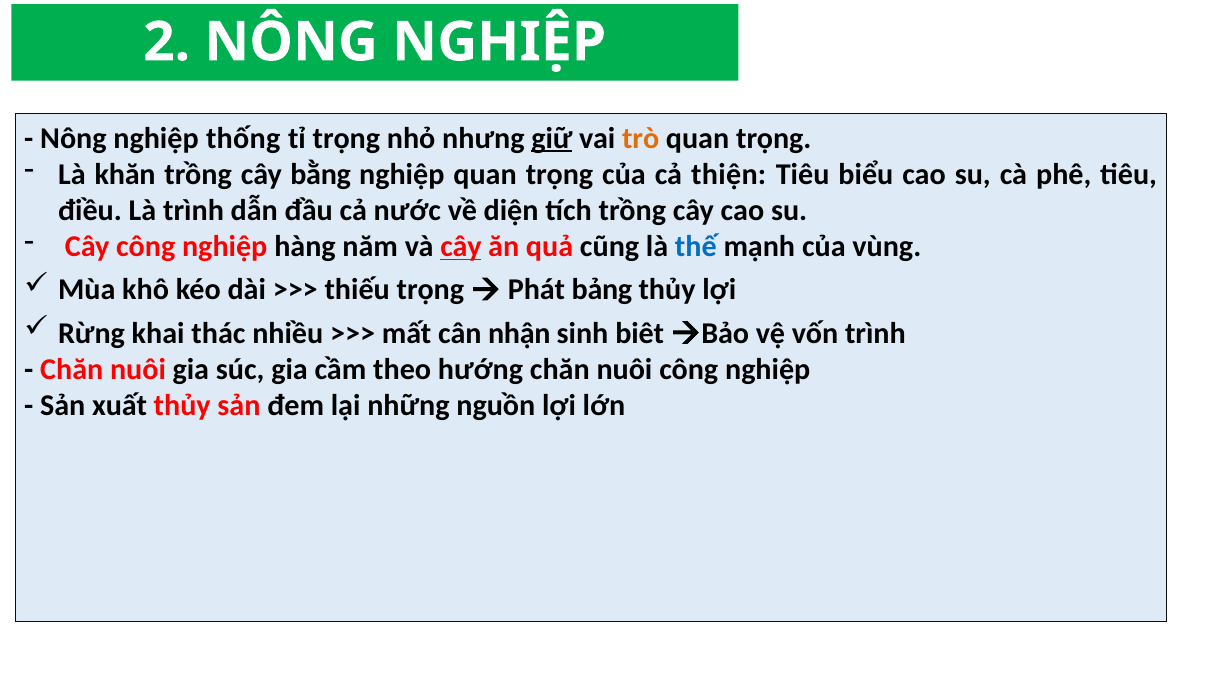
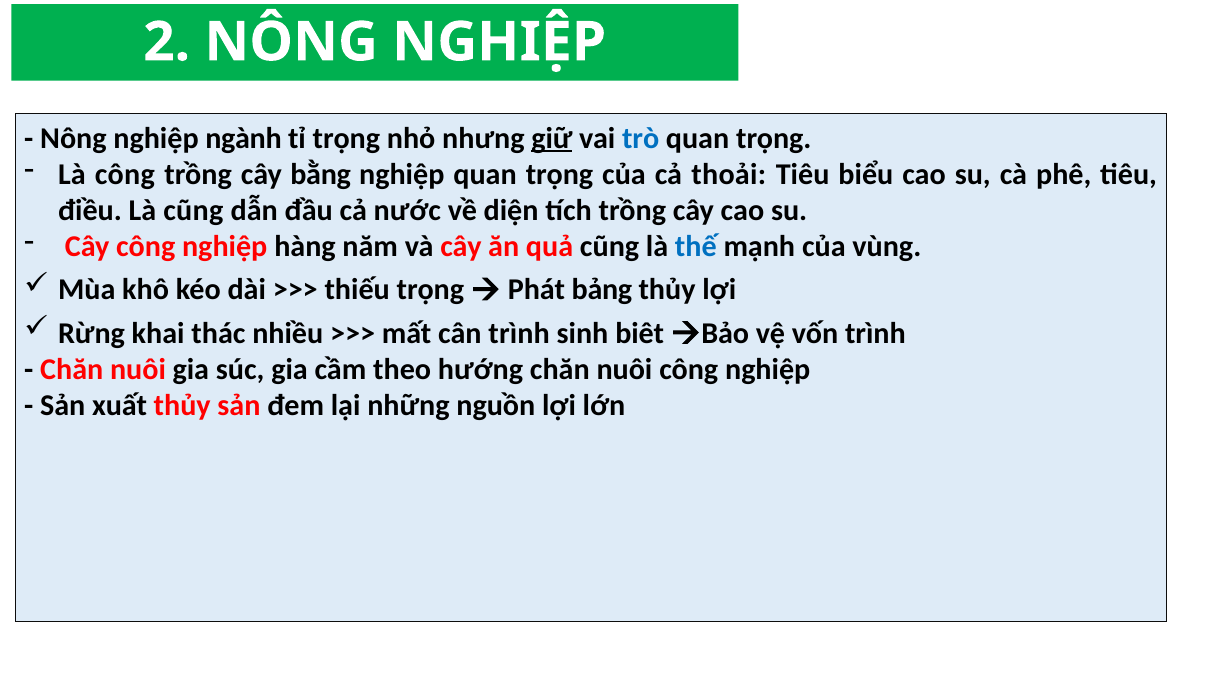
thống: thống -> ngành (244, 138)
trò colour: orange -> blue (641, 138)
Là khăn: khăn -> công (125, 174)
thiện: thiện -> thoải (729, 174)
Là trình: trình -> cũng (193, 210)
cây underline: present -> none (461, 247)
cân nhận: nhận -> trình (519, 333)
